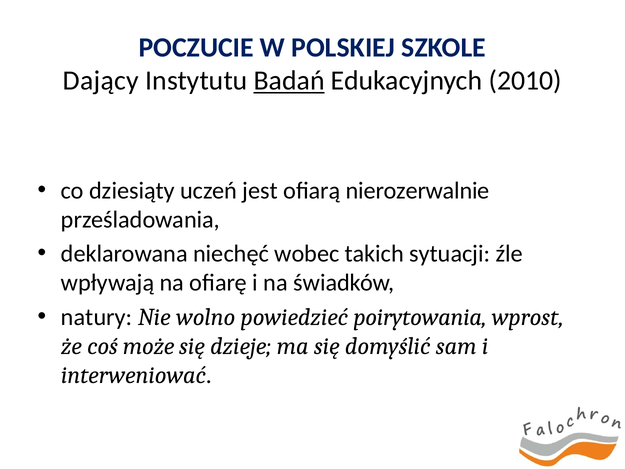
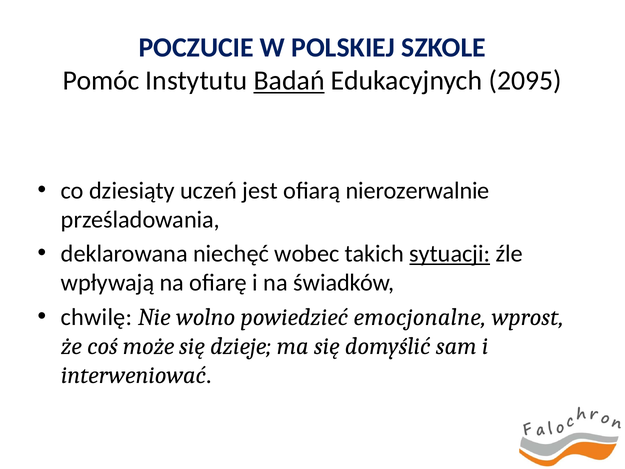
Dający: Dający -> Pomóc (101, 81)
2010: 2010 -> 2095 (525, 81)
sytuacji underline: none -> present (450, 254)
natury: natury -> chwilę (97, 317)
poirytowania: poirytowania -> emocjonalne (420, 317)
